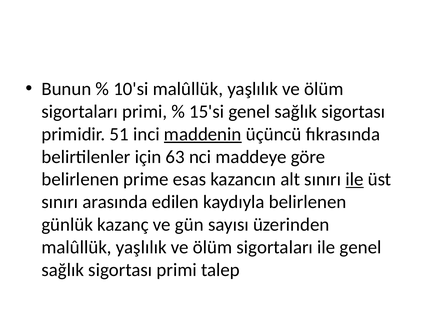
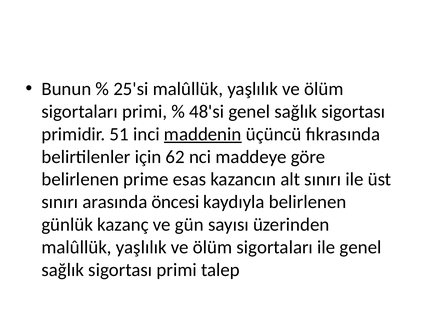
10'si: 10'si -> 25'si (131, 89)
15'si: 15'si -> 48'si (207, 112)
63: 63 -> 62 (175, 157)
ile underline: present -> none (355, 180)
edilen: edilen -> öncesi (175, 203)
